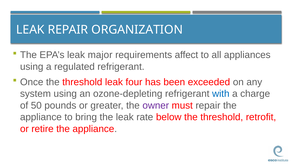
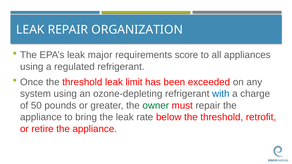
affect: affect -> score (186, 55)
four: four -> limit (134, 82)
owner colour: purple -> green (156, 106)
